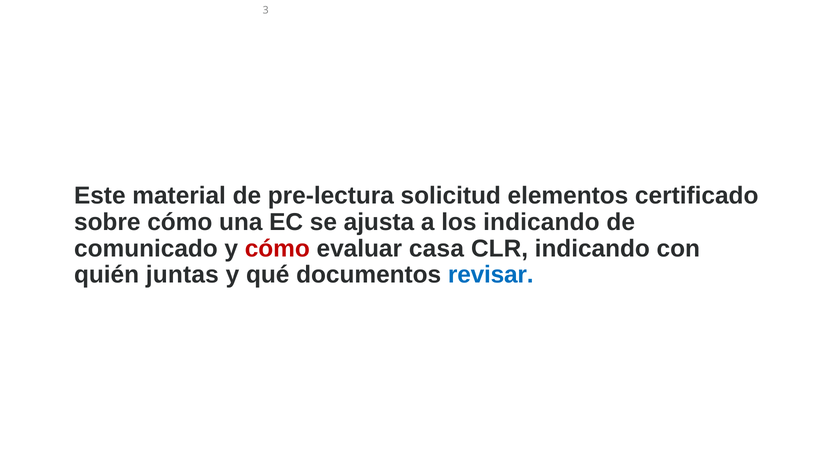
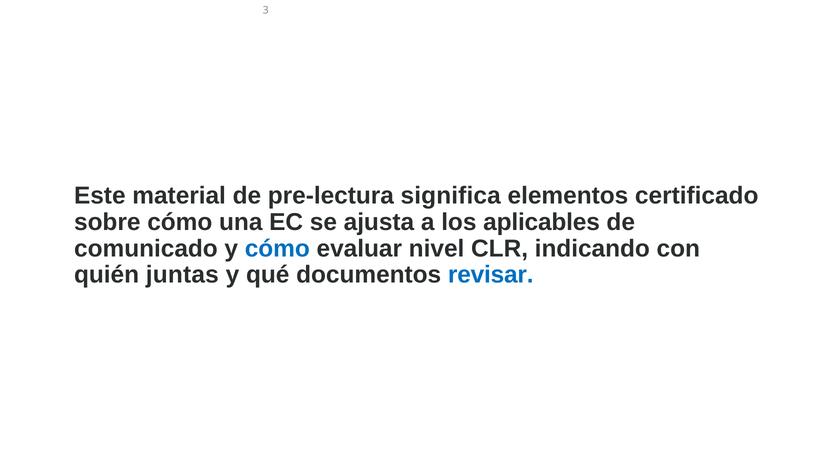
solicitud: solicitud -> significa (451, 196)
los indicando: indicando -> aplicables (542, 222)
cómo colour: red -> blue (277, 249)
casa: casa -> nivel (437, 249)
